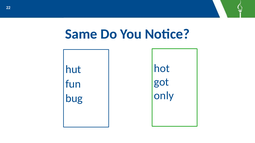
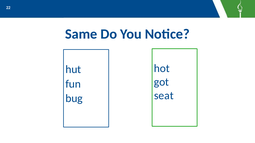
only: only -> seat (164, 96)
